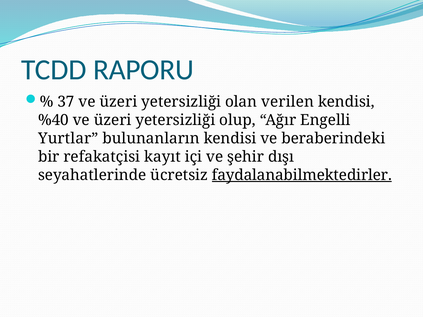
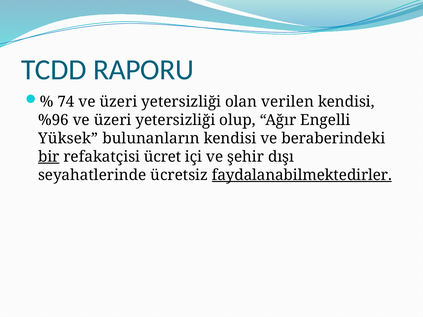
37: 37 -> 74 (66, 102)
%40: %40 -> %96 (53, 120)
Yurtlar: Yurtlar -> Yüksek (68, 138)
bir underline: none -> present (49, 157)
kayıt: kayıt -> ücret (163, 157)
